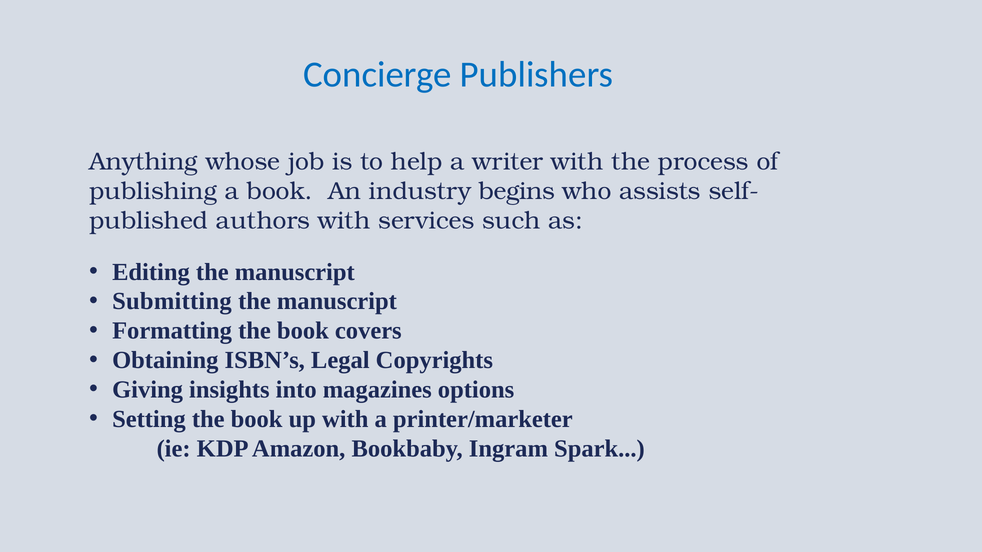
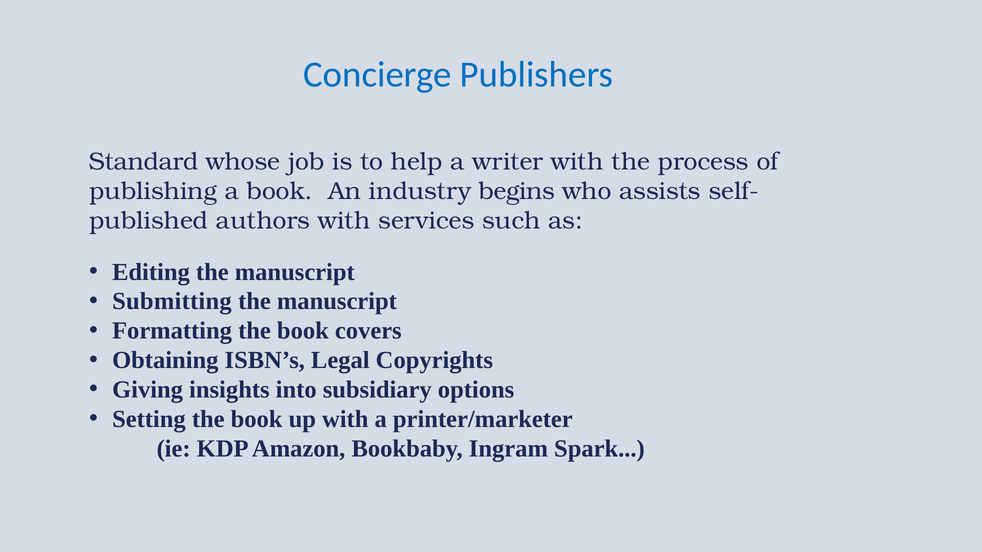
Anything: Anything -> Standard (144, 162)
magazines: magazines -> subsidiary (377, 390)
